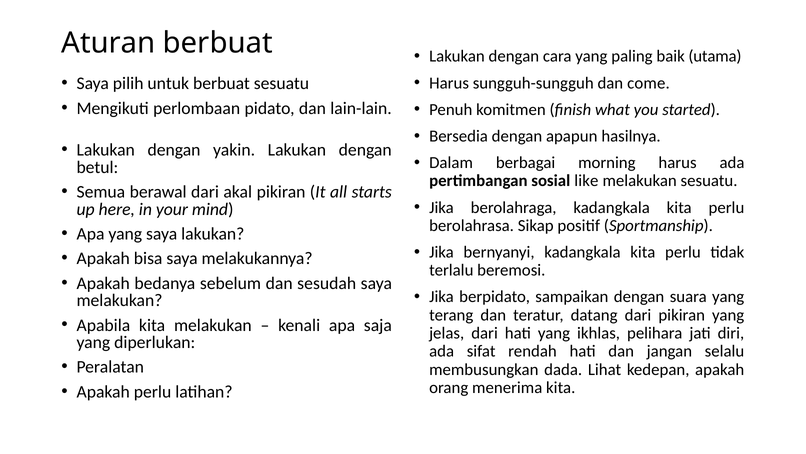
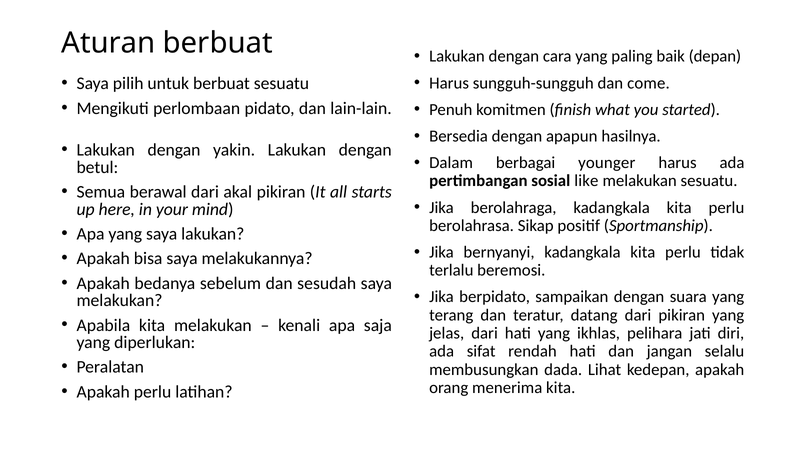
utama: utama -> depan (715, 56)
morning: morning -> younger (607, 162)
